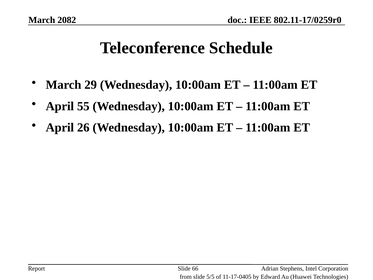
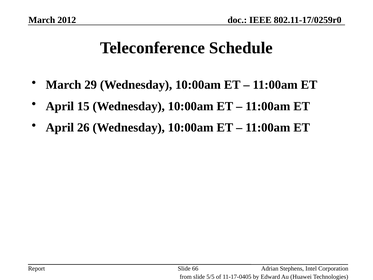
2082: 2082 -> 2012 (67, 20)
55: 55 -> 15 (83, 106)
